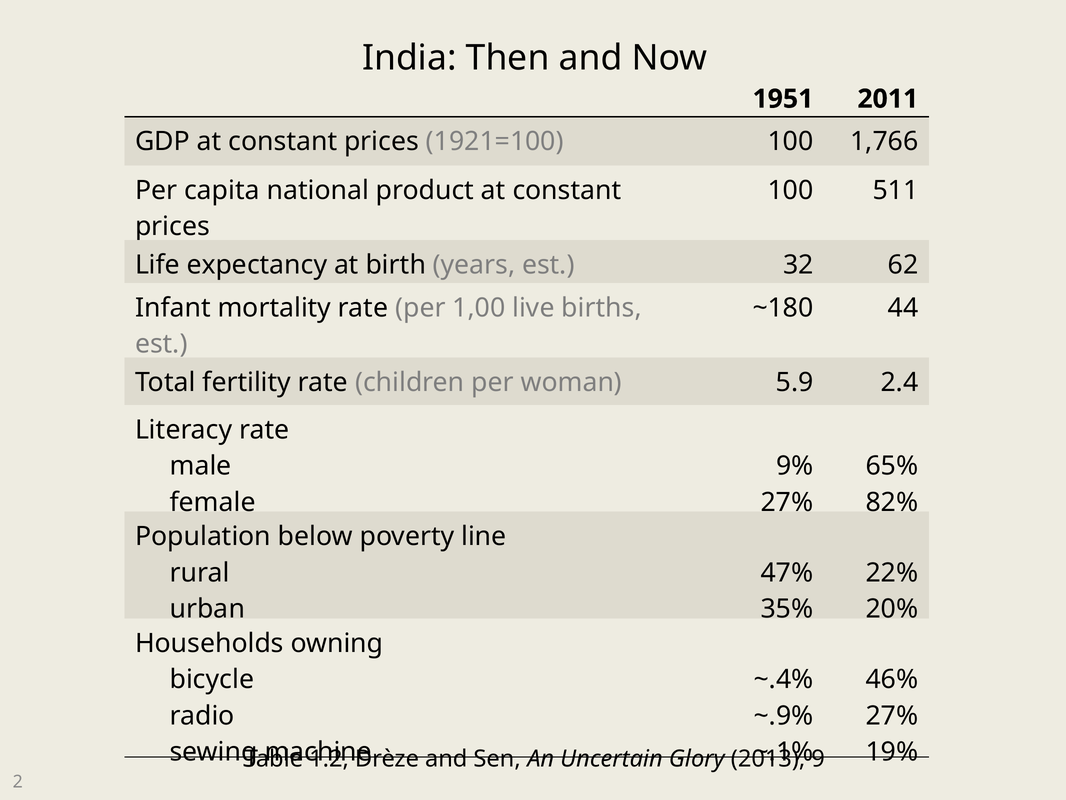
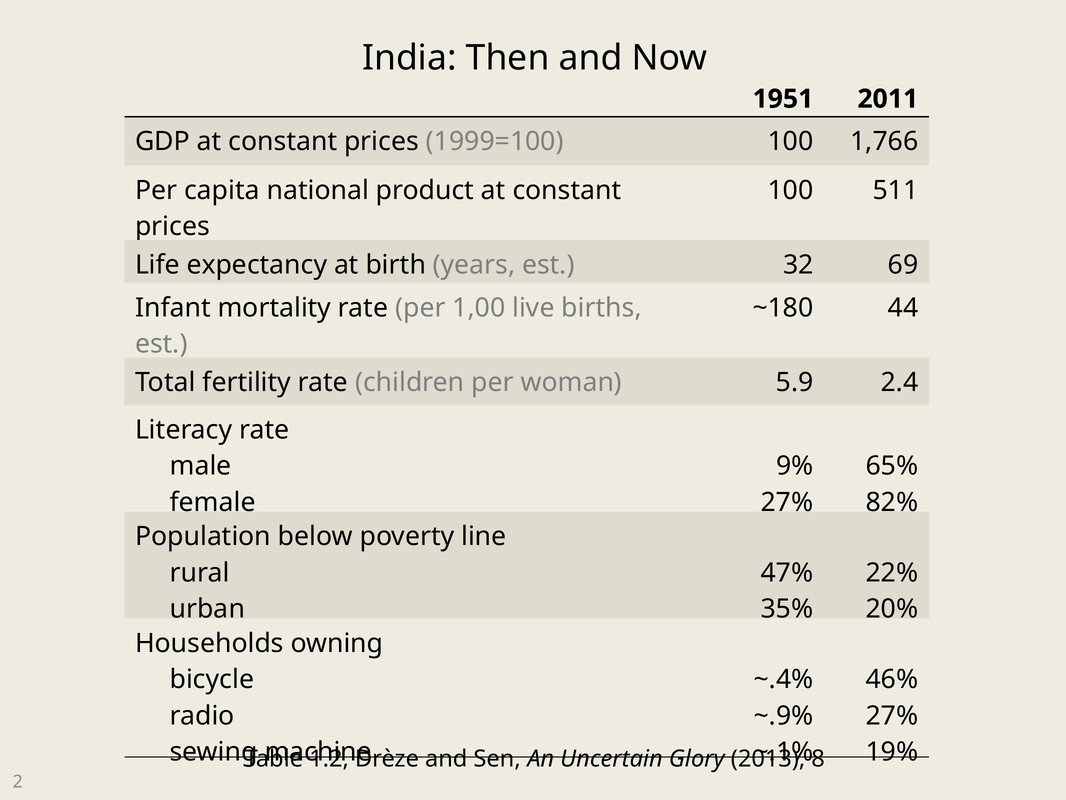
1921=100: 1921=100 -> 1999=100 (495, 142)
62: 62 -> 69 (903, 265)
9: 9 -> 8 (818, 758)
